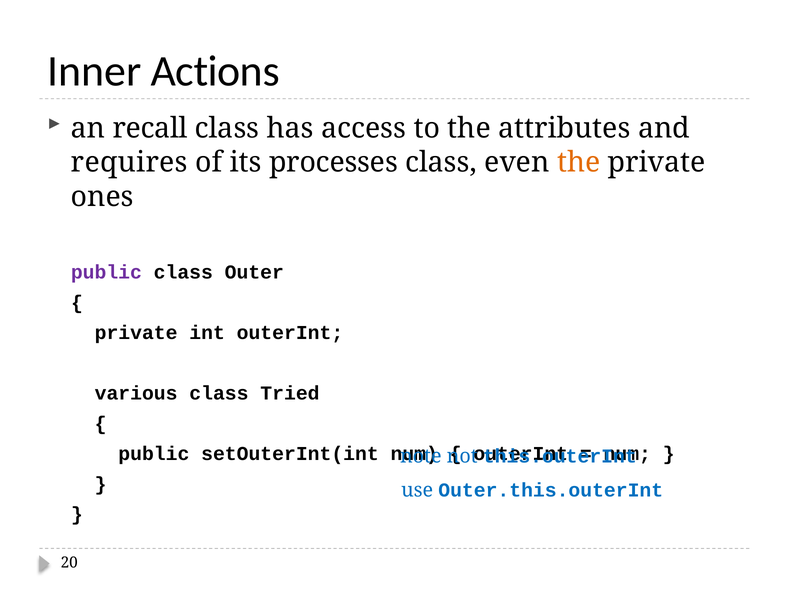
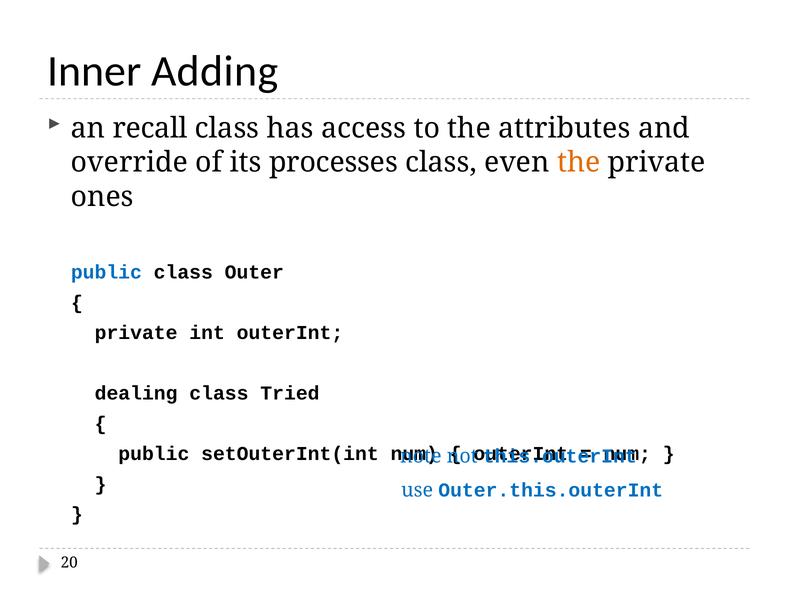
Actions: Actions -> Adding (215, 71)
requires: requires -> override (129, 162)
public colour: purple -> blue (106, 272)
various: various -> dealing (136, 393)
